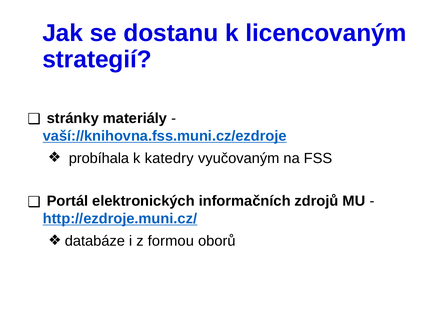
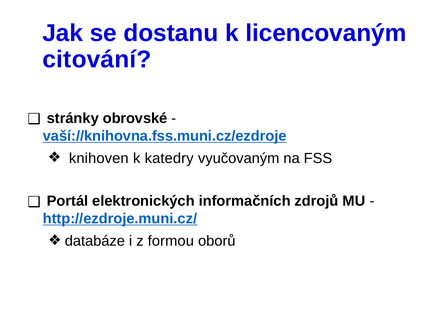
strategií: strategií -> citování (97, 60)
materiály: materiály -> obrovské (135, 118)
probíhala: probíhala -> knihoven (99, 158)
